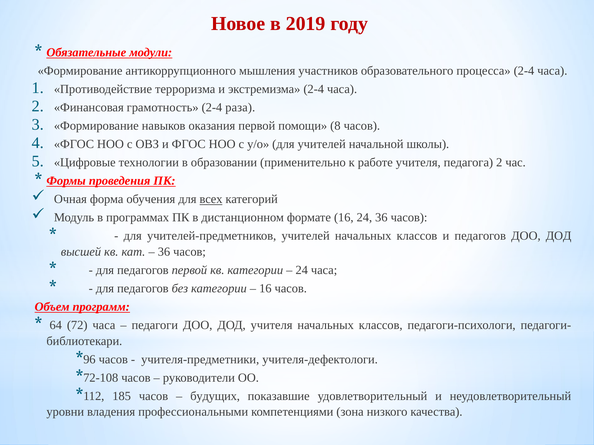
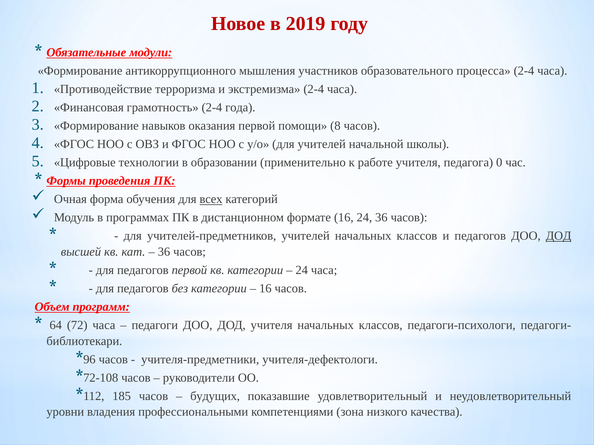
раза: раза -> года (240, 108)
педагога 2: 2 -> 0 (499, 163)
ДОД underline: none -> present (559, 236)
